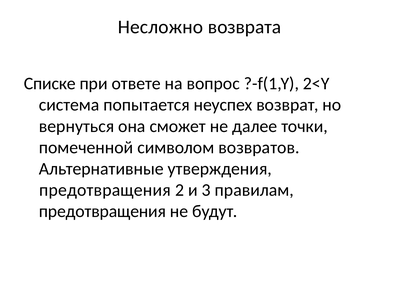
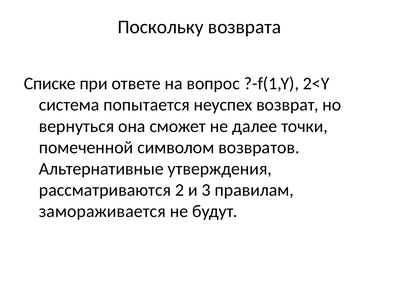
Несложно: Несложно -> Поскольку (161, 27)
предотвращения: предотвращения -> рассматриваются (105, 190)
предотвращения: предотвращения -> замораживается (102, 211)
